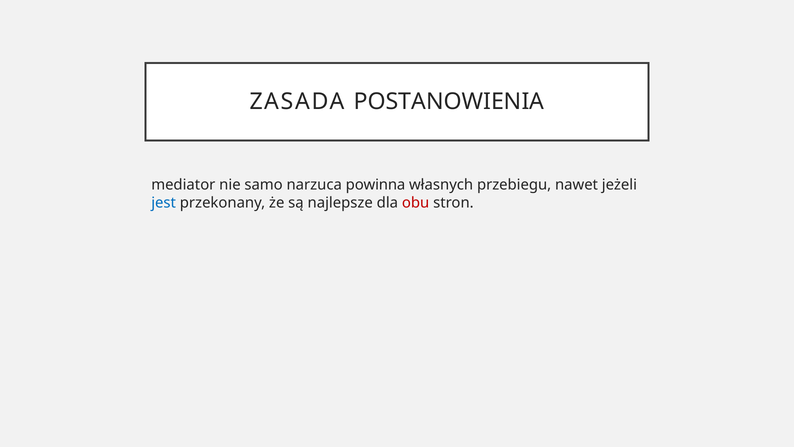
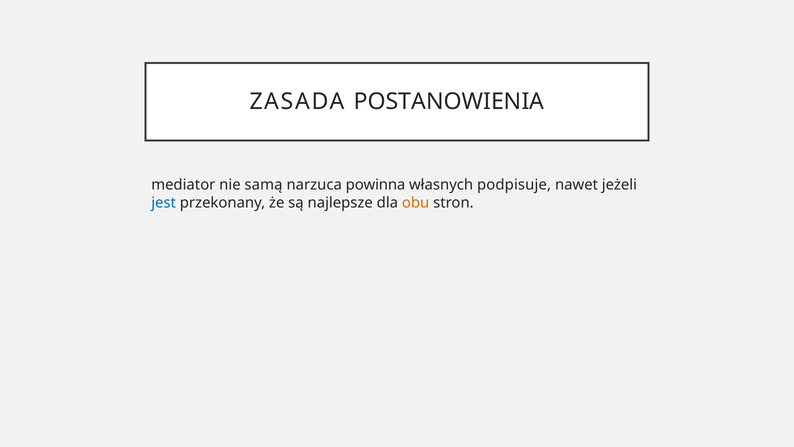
samo: samo -> samą (264, 185)
przebiegu: przebiegu -> podpisuje (514, 185)
obu colour: red -> orange (416, 203)
